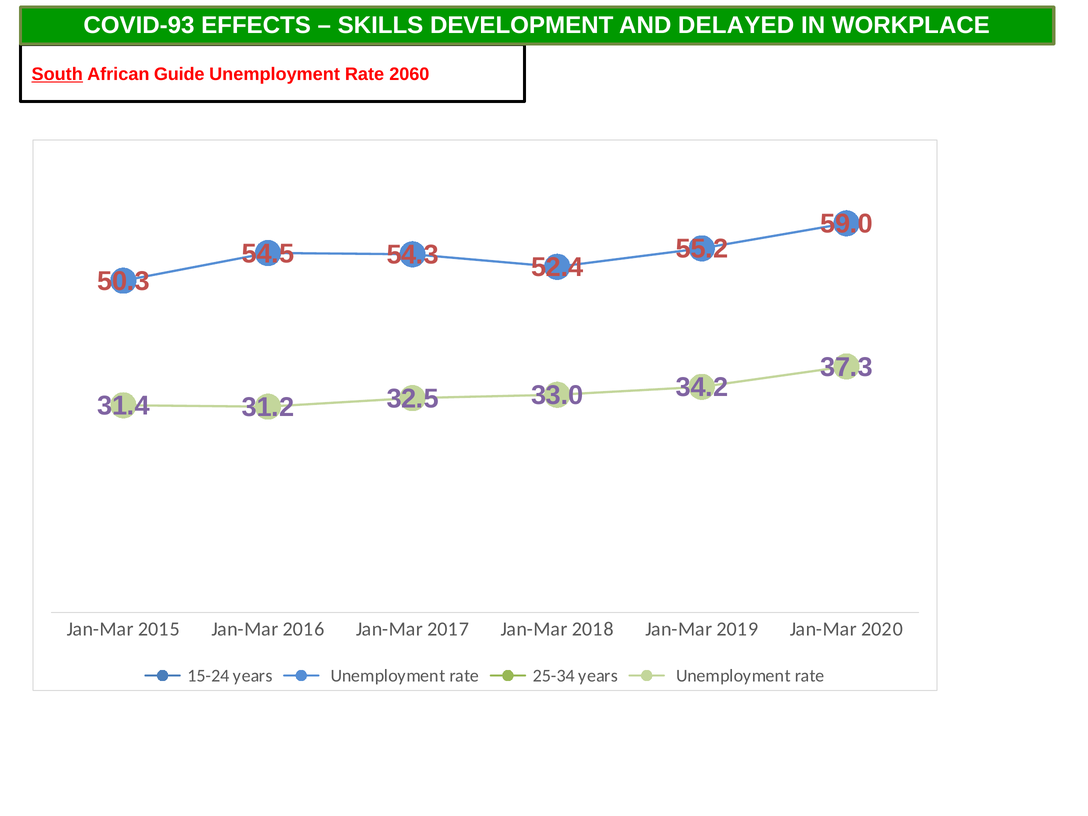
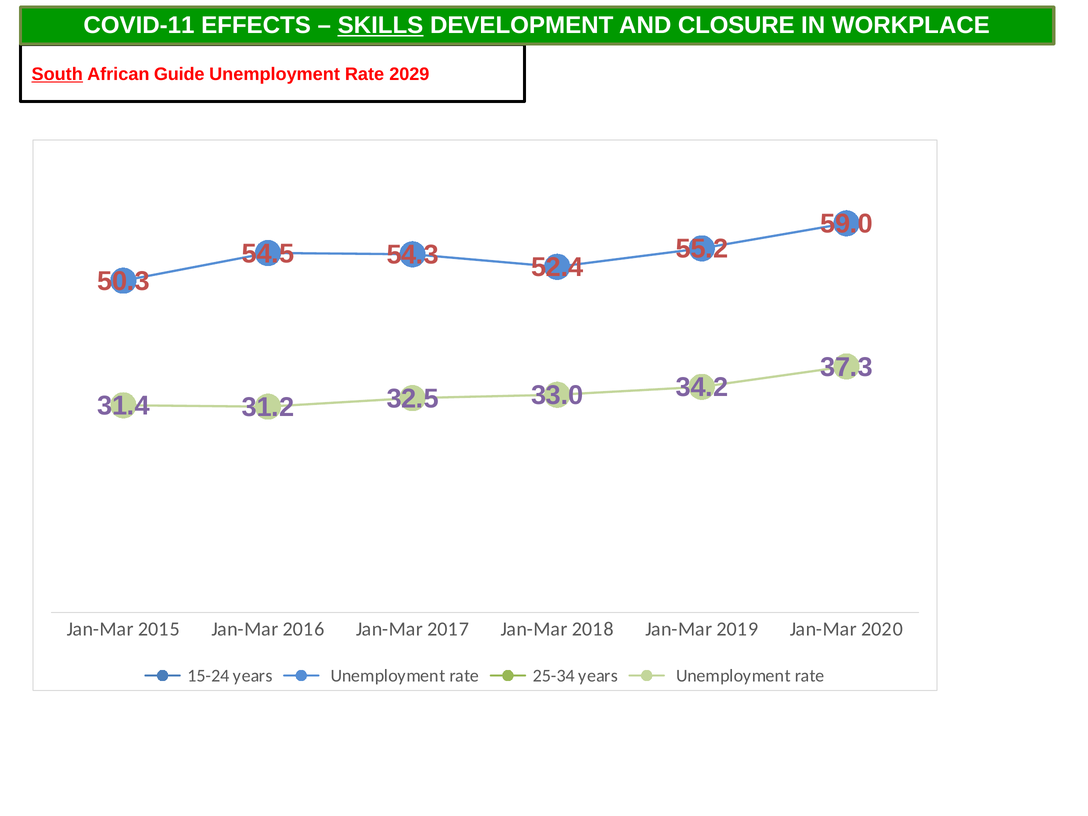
COVID-93: COVID-93 -> COVID-11 (139, 25)
SKILLS underline: none -> present (381, 25)
DELAYED: DELAYED -> CLOSURE (736, 25)
2060: 2060 -> 2029 (409, 74)
